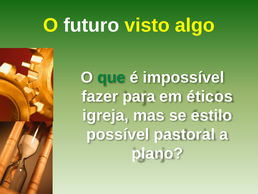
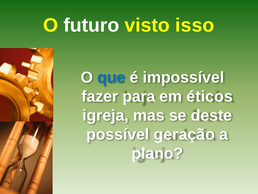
algo: algo -> isso (195, 25)
que colour: green -> blue (111, 77)
estilo: estilo -> deste (212, 115)
pastoral: pastoral -> geração (184, 134)
